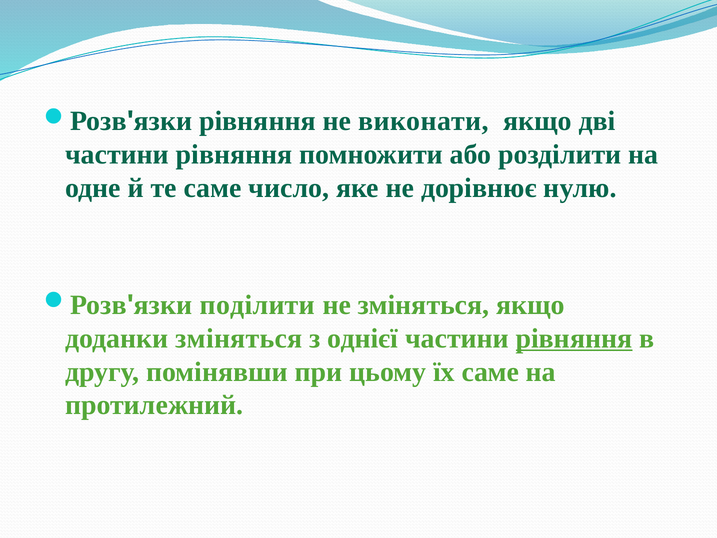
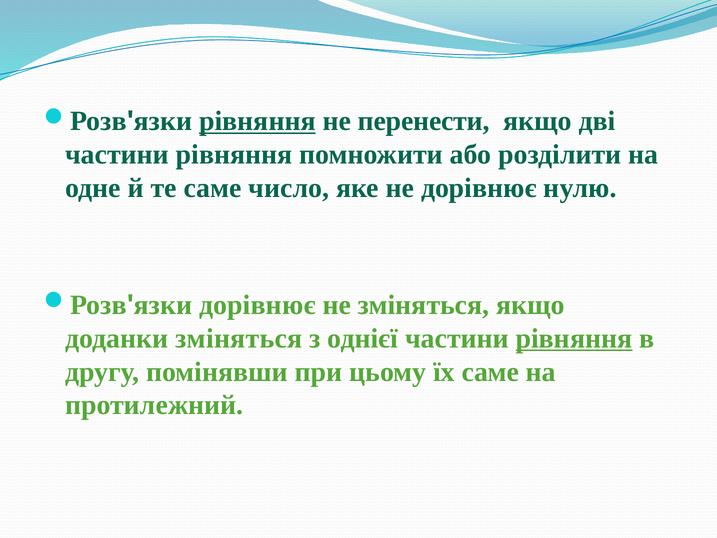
рівняння underline: none -> present (257, 121)
виконати: виконати -> перенести (424, 121)
поділити: поділити -> дорівнює (257, 305)
